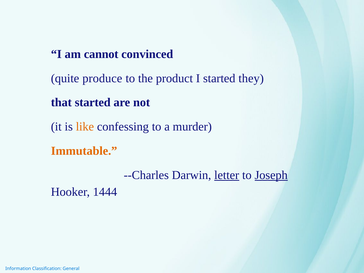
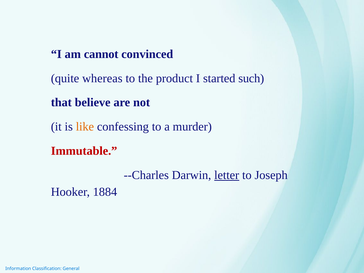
produce: produce -> whereas (102, 78)
they: they -> such (251, 78)
that started: started -> believe (93, 102)
Immutable colour: orange -> red (84, 151)
Joseph underline: present -> none (271, 175)
1444: 1444 -> 1884 (105, 192)
